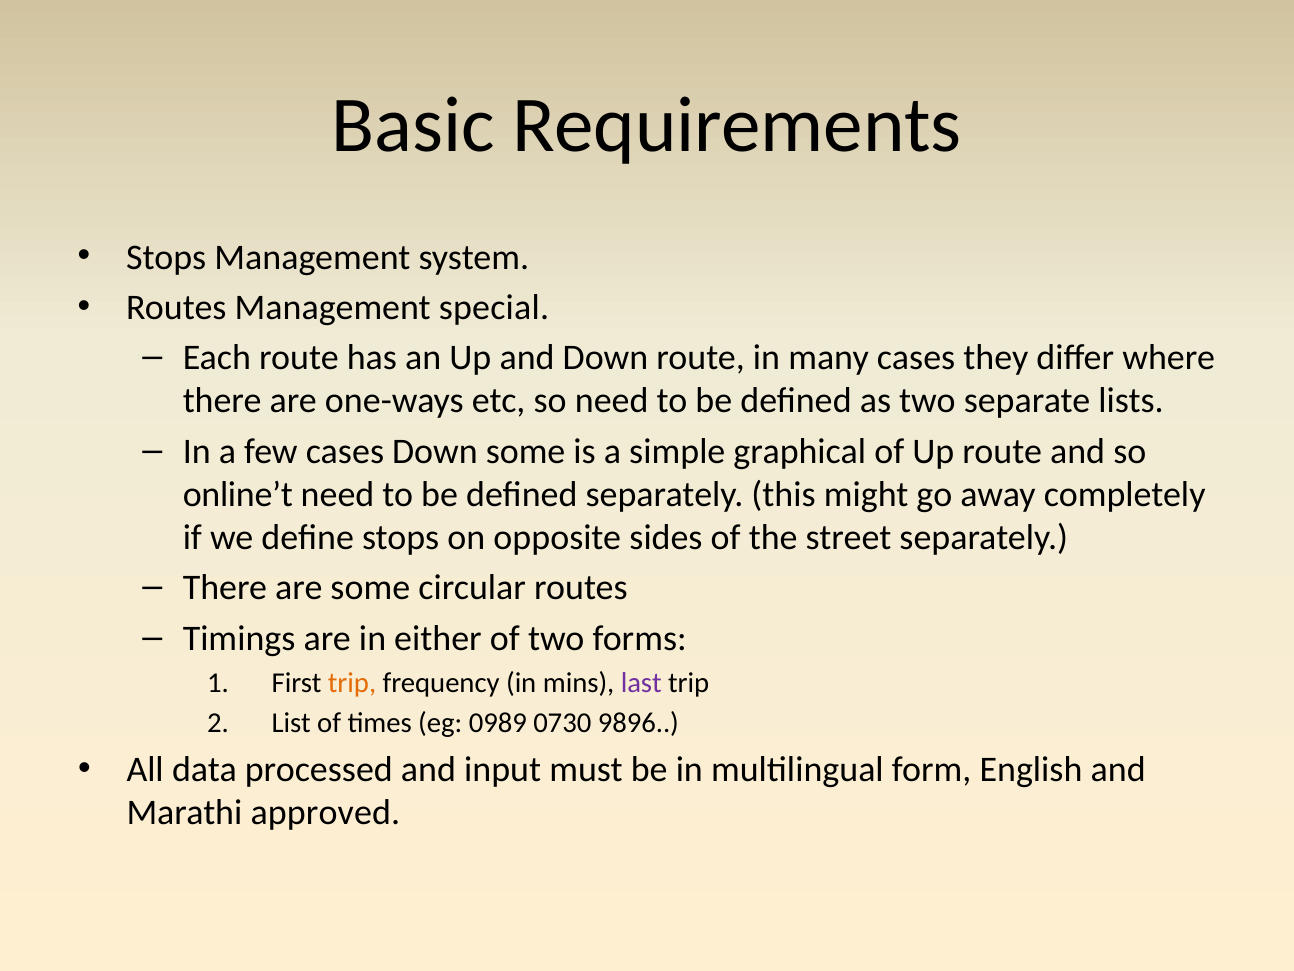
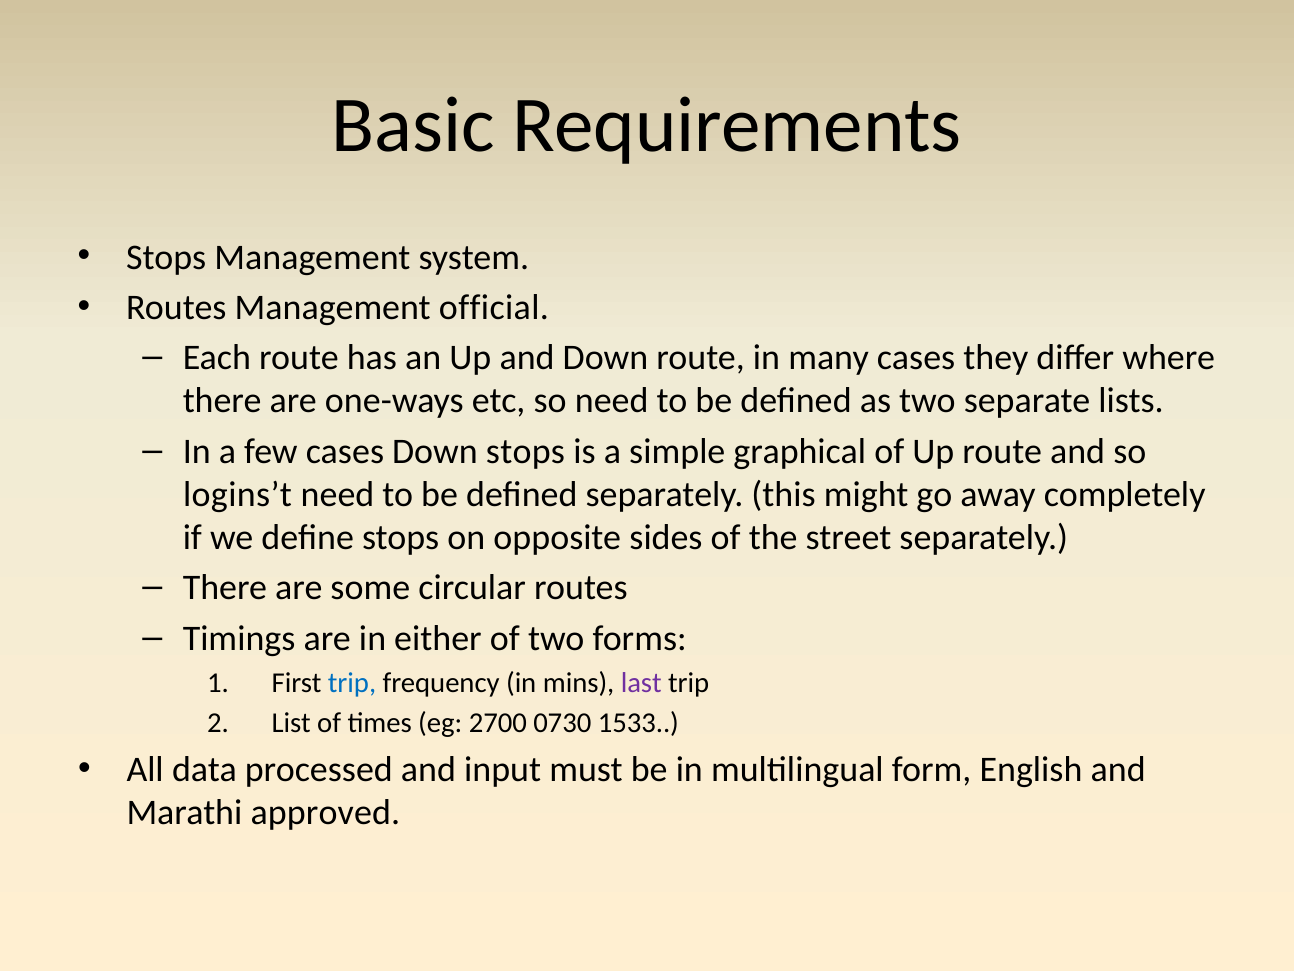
special: special -> official (494, 307)
Down some: some -> stops (525, 451)
online’t: online’t -> logins’t (237, 494)
trip colour: orange -> blue (352, 682)
0989: 0989 -> 2700 (498, 722)
9896: 9896 -> 1533 (638, 722)
